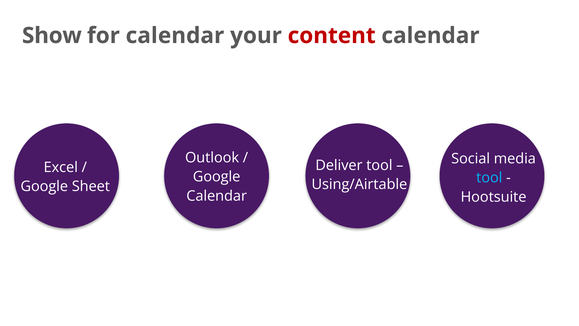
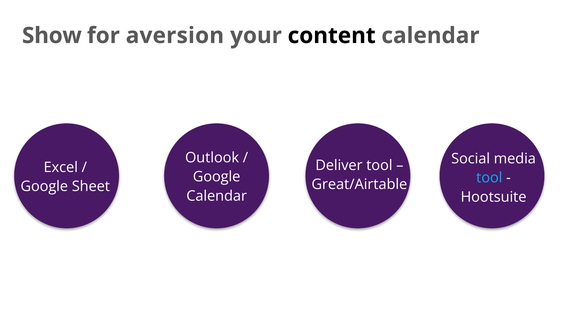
for calendar: calendar -> aversion (175, 36)
content colour: red -> black (332, 36)
Using/Airtable: Using/Airtable -> Great/Airtable (359, 184)
